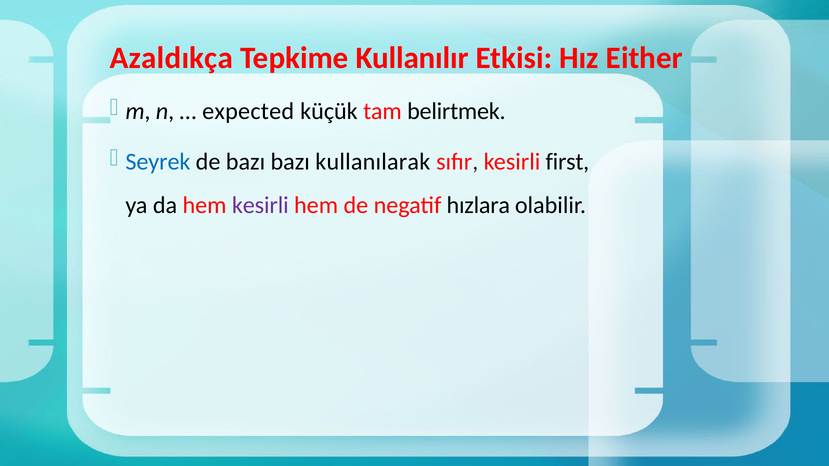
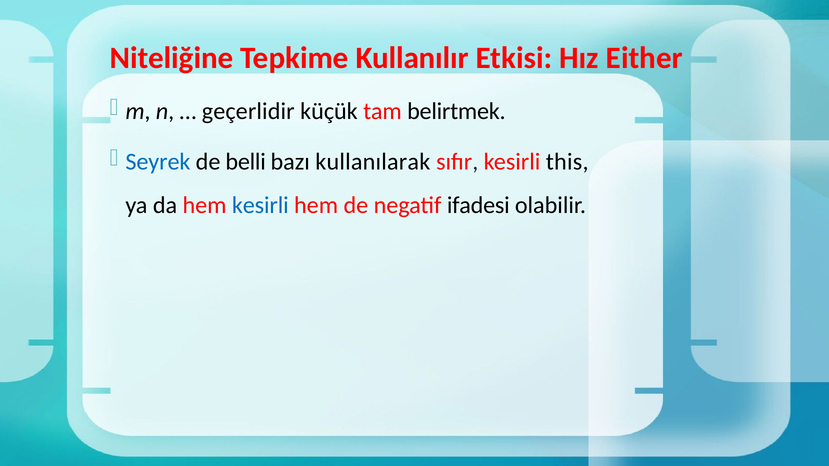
Azaldıkça: Azaldıkça -> Niteliğine (172, 58)
expected: expected -> geçerlidir (248, 111)
de bazı: bazı -> belli (246, 162)
first: first -> this (567, 162)
kesirli colour: purple -> blue (260, 205)
hızlara: hızlara -> ifadesi (478, 205)
